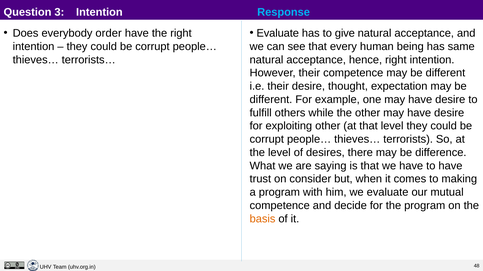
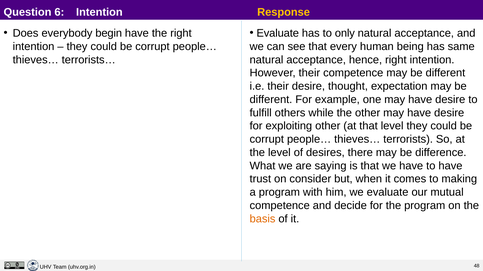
3: 3 -> 6 (59, 12)
Response colour: light blue -> yellow (284, 12)
order: order -> begin (109, 33)
give: give -> only (345, 33)
